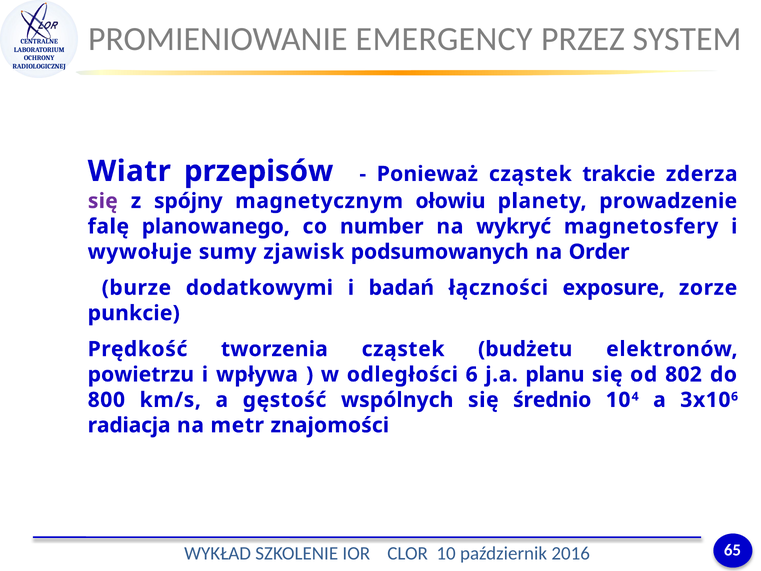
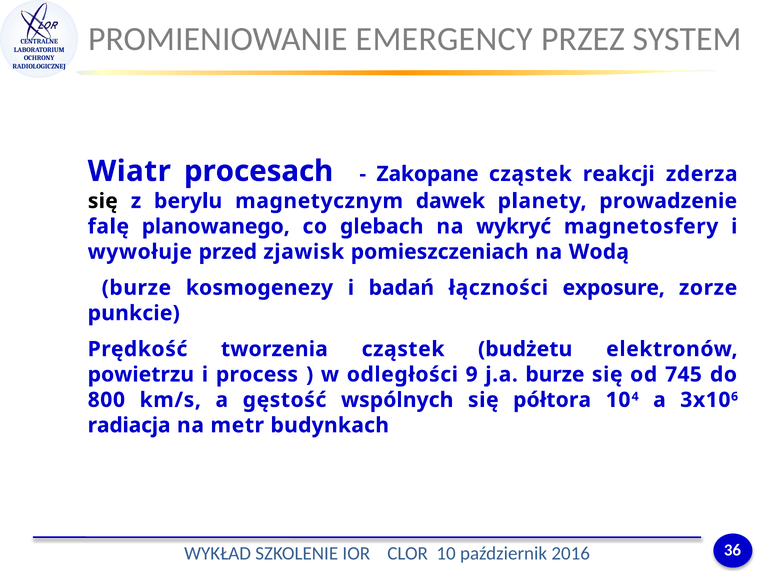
przepisów: przepisów -> procesach (259, 171)
Ponieważ: Ponieważ -> Zakopane (428, 174)
trakcie: trakcie -> reakcji (619, 174)
się colour: purple -> black (103, 201)
spójny: spójny -> berylu (188, 201)
ołowiu: ołowiu -> dawek (450, 201)
number: number -> glebach (382, 226)
sumy: sumy -> przed (228, 252)
podsumowanych: podsumowanych -> pomieszczeniach (440, 252)
Order: Order -> Wodą (599, 252)
dodatkowymi: dodatkowymi -> kosmogenezy (259, 288)
wpływa: wpływa -> process (257, 374)
6: 6 -> 9 (472, 374)
j.a planu: planu -> burze (555, 374)
802: 802 -> 745 (684, 374)
średnio: średnio -> półtora (552, 400)
znajomości: znajomości -> budynkach (330, 425)
65: 65 -> 36 (733, 550)
